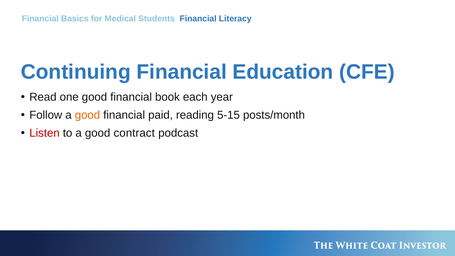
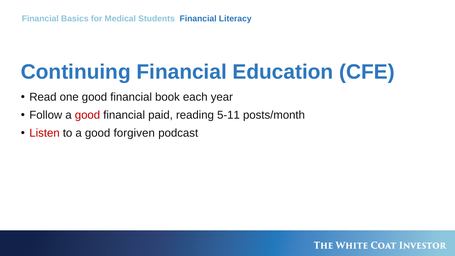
good colour: orange -> red (87, 115)
5-15: 5-15 -> 5-11 (228, 115)
contract: contract -> forgiven (134, 133)
